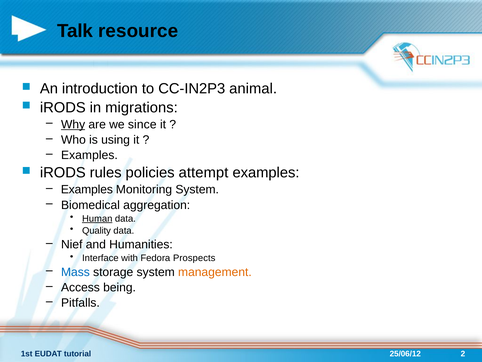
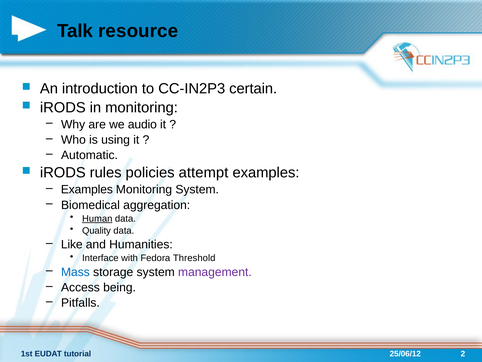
animal: animal -> certain (253, 89)
in migrations: migrations -> monitoring (142, 107)
Why underline: present -> none (73, 124)
since: since -> audio (142, 124)
Examples: Examples -> Automatic (89, 155)
Nief: Nief -> Like (72, 244)
Prospects: Prospects -> Threshold (194, 258)
management colour: orange -> purple (215, 272)
